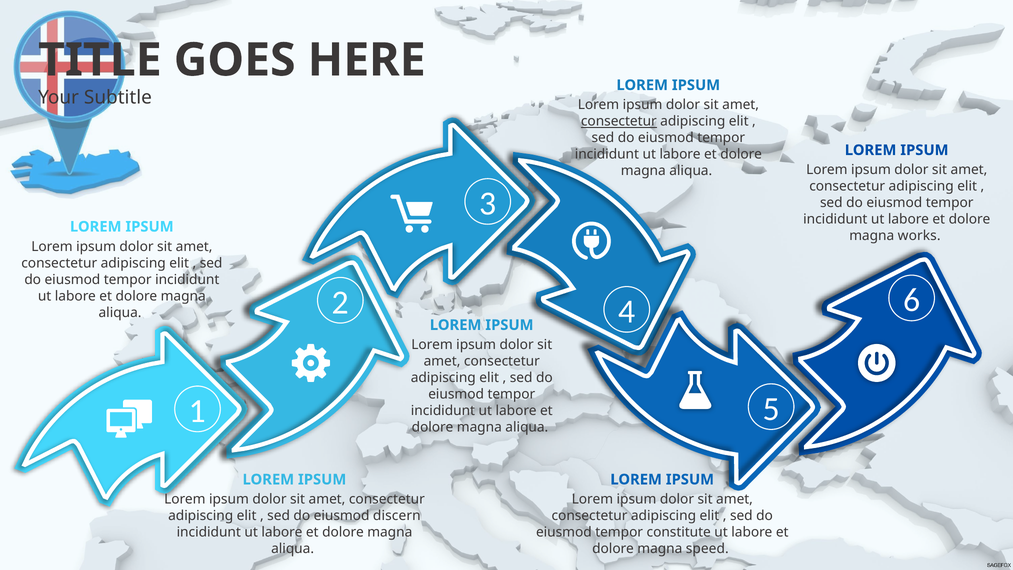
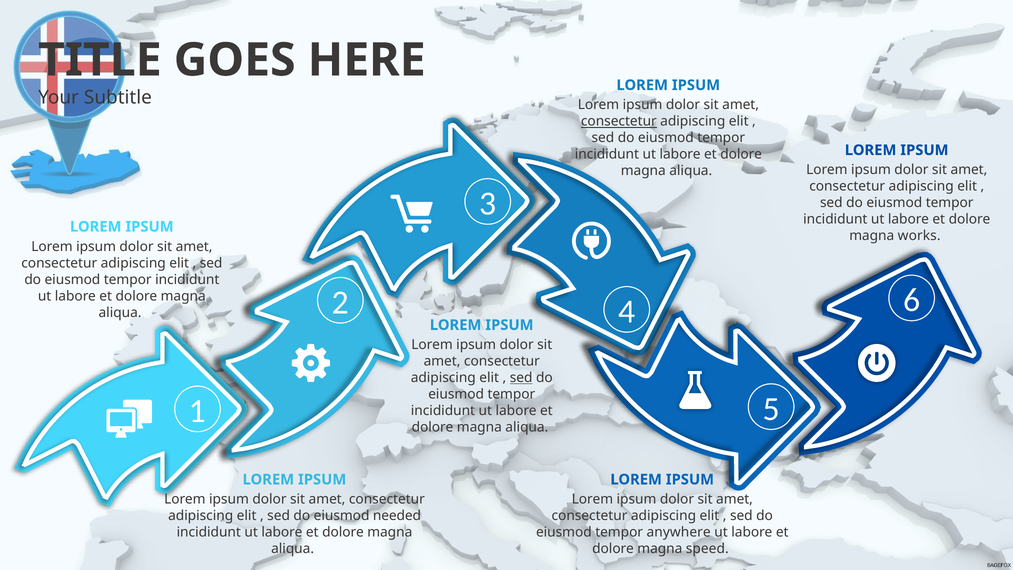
sed underline: none -> present (521, 378)
discern: discern -> needed (397, 516)
constitute: constitute -> anywhere (679, 532)
